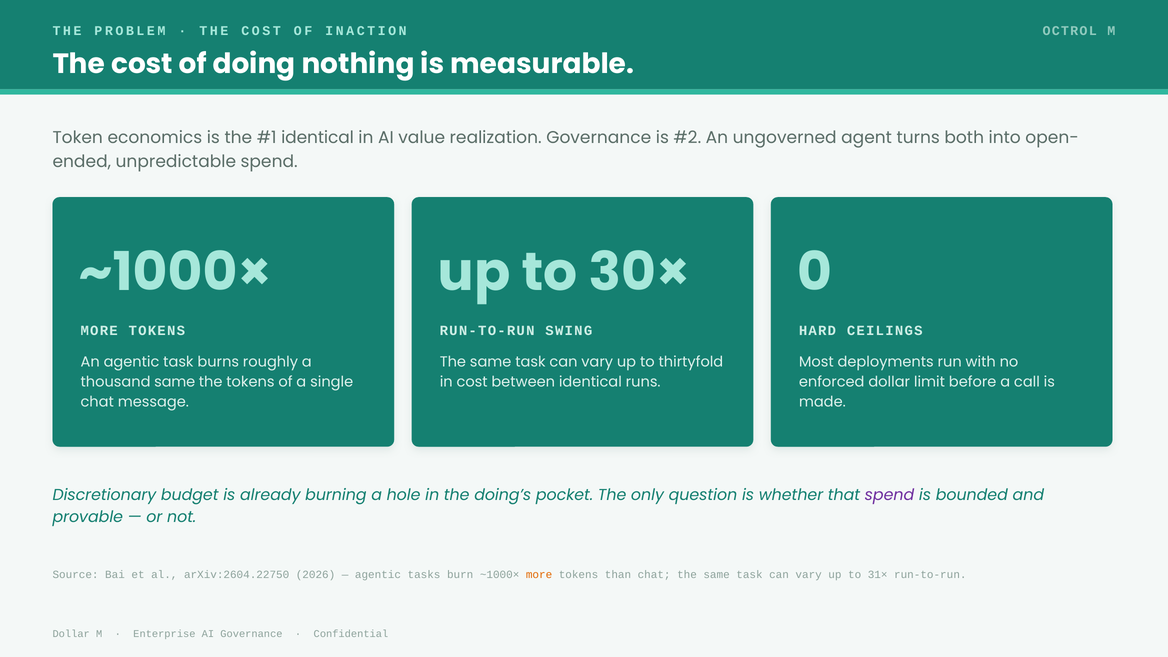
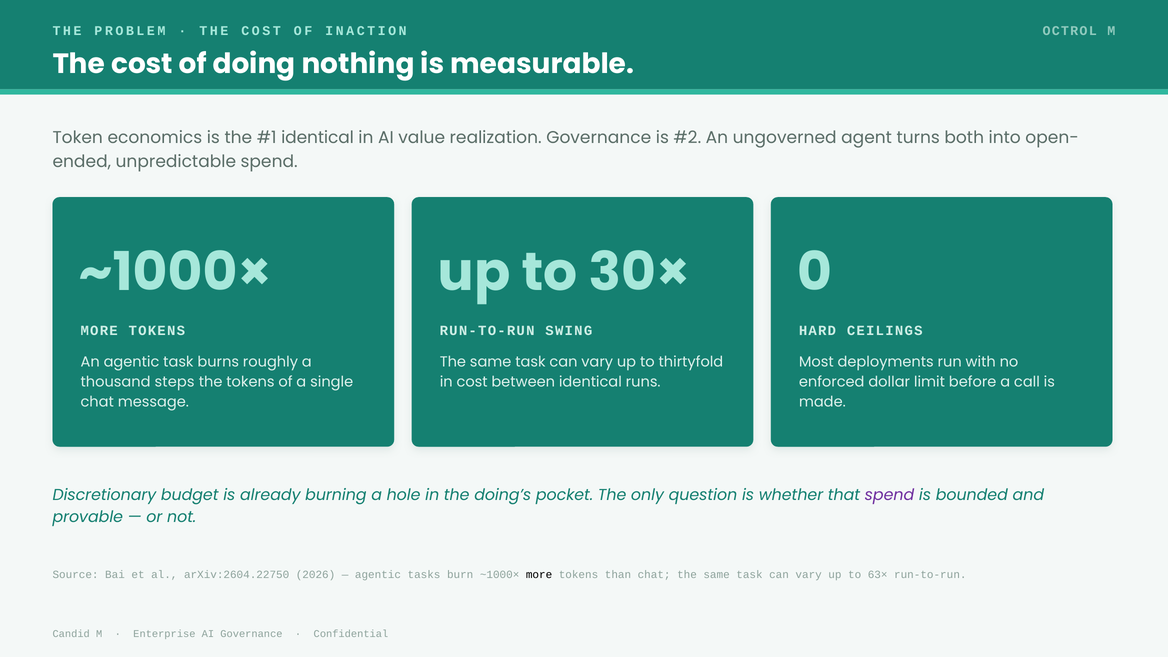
thousand same: same -> steps (175, 382)
more colour: orange -> black (539, 575)
31×: 31× -> 63× (878, 575)
Dollar: Dollar -> Candid (71, 634)
